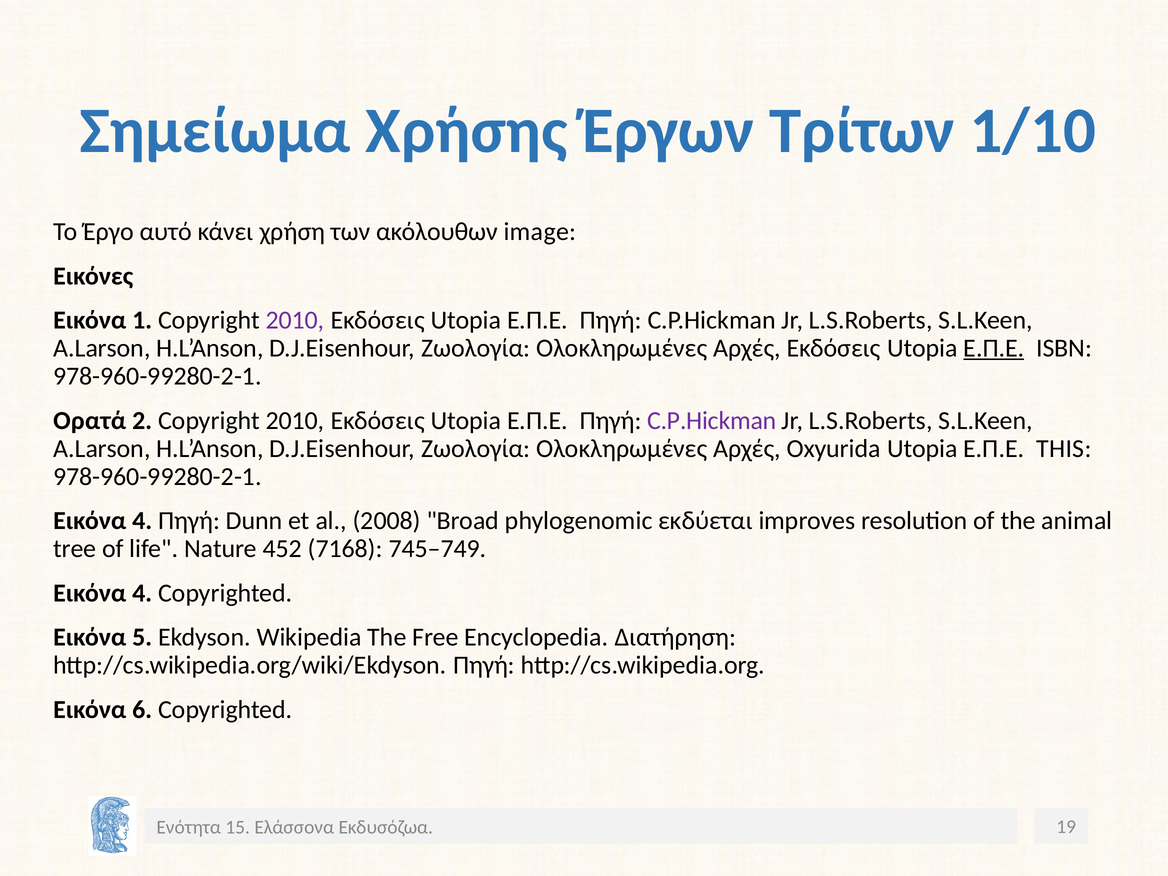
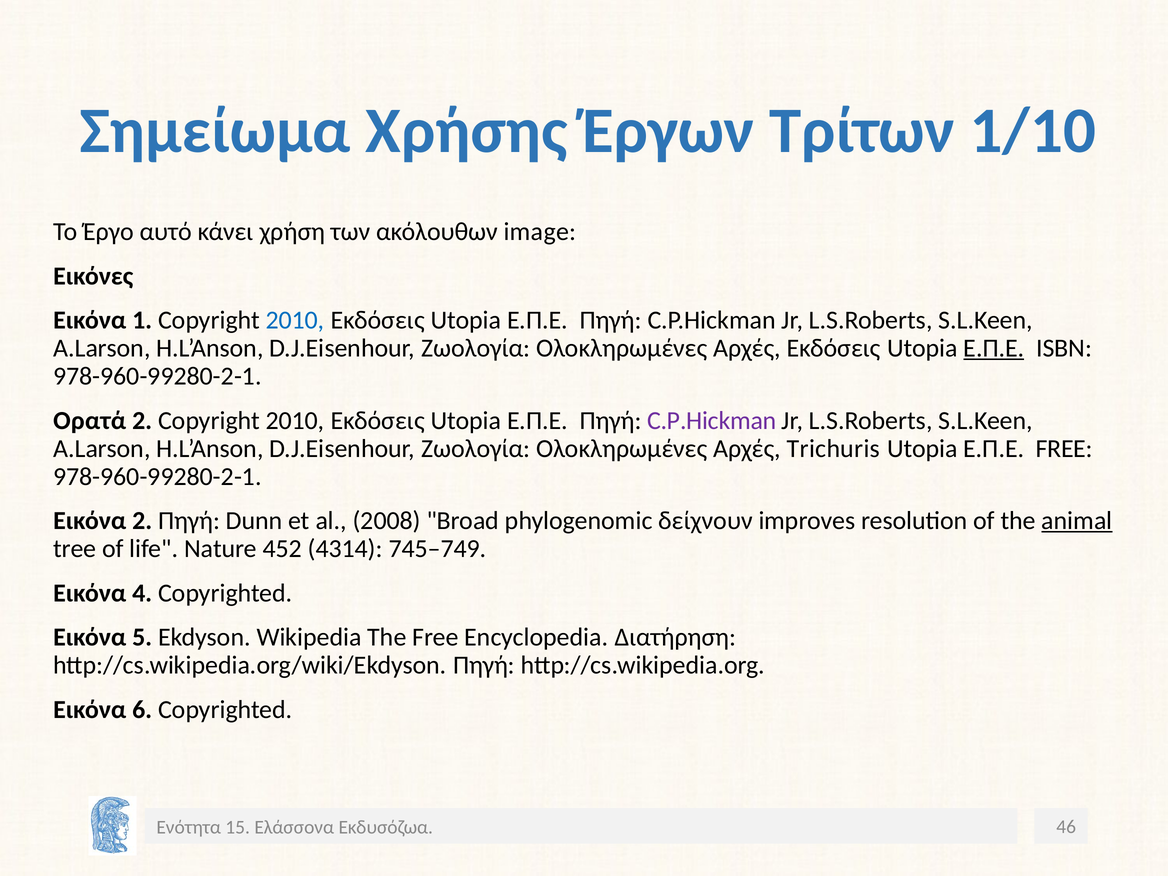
2010 colour: purple -> blue (295, 320)
Oxyurida: Oxyurida -> Trichuris (833, 449)
Ε.Π.Ε THIS: THIS -> FREE (1064, 449)
4: 4 -> 2 (142, 521)
εκδύεται: εκδύεται -> δείχνουν (705, 521)
animal underline: none -> present (1077, 521)
7168: 7168 -> 4314 (345, 549)
19: 19 -> 46 (1066, 827)
